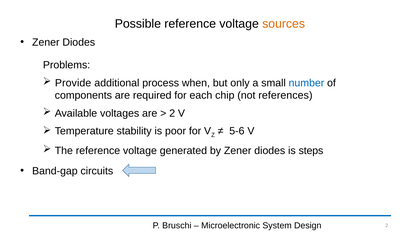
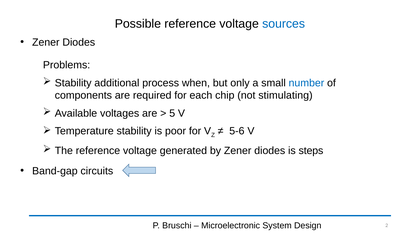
sources colour: orange -> blue (284, 24)
Provide: Provide -> Stability (73, 83)
references: references -> stimulating (285, 96)
2: 2 -> 5 (172, 113)
